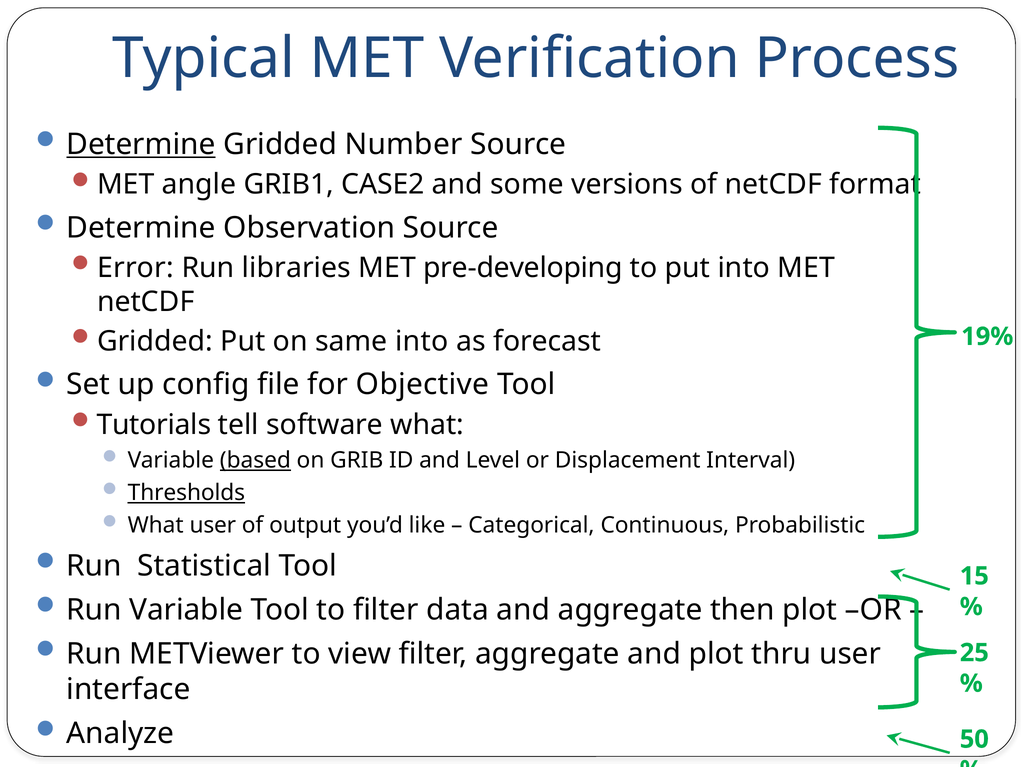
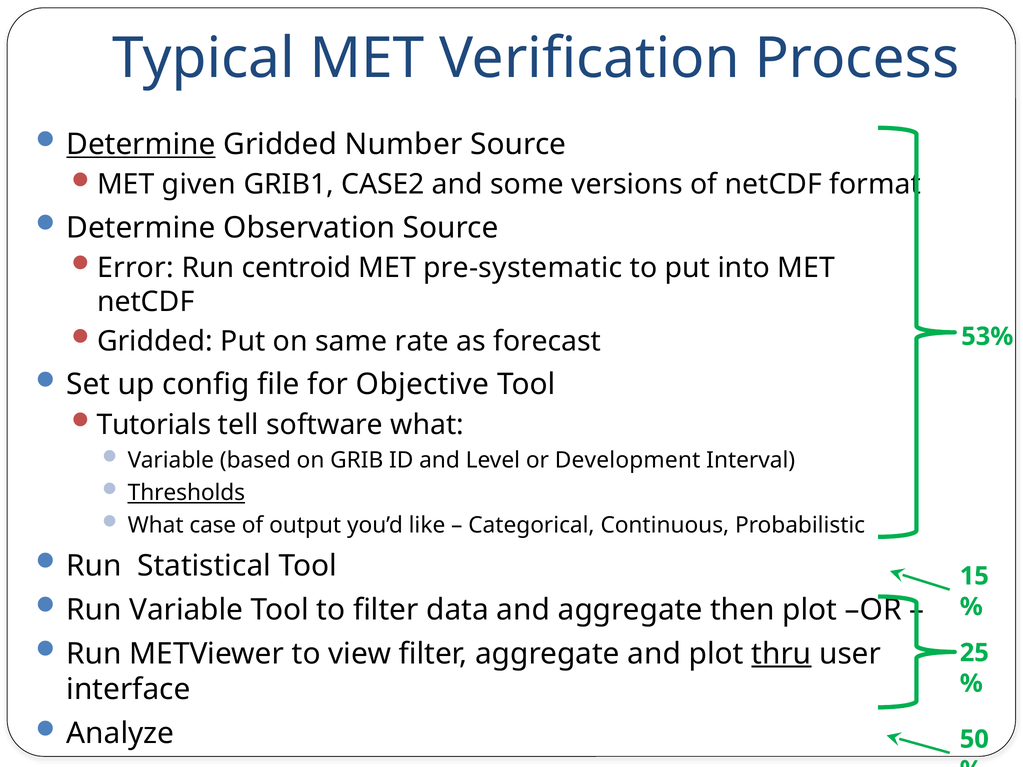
angle: angle -> given (199, 185)
libraries: libraries -> centroid (297, 268)
pre-developing: pre-developing -> pre-systematic (523, 268)
same into: into -> rate (422, 341)
19%: 19% -> 53% (987, 337)
based underline: present -> none (255, 460)
Displacement: Displacement -> Development (628, 460)
What user: user -> case (213, 526)
thru underline: none -> present (781, 654)
